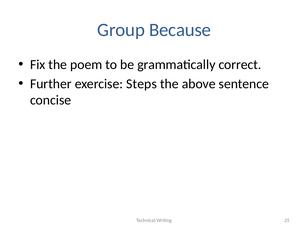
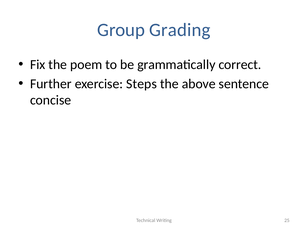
Because: Because -> Grading (180, 30)
